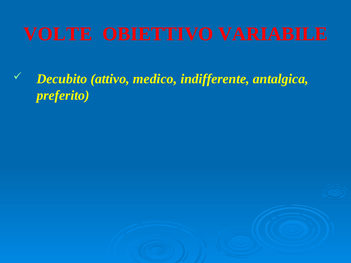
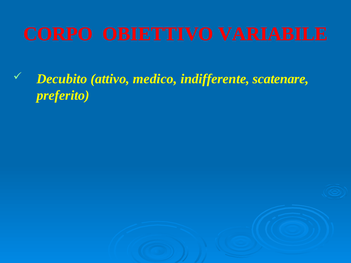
VOLTE: VOLTE -> CORPO (58, 34)
antalgica: antalgica -> scatenare (281, 79)
